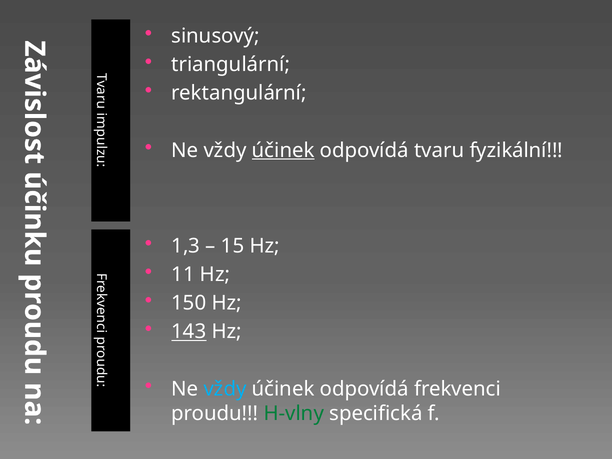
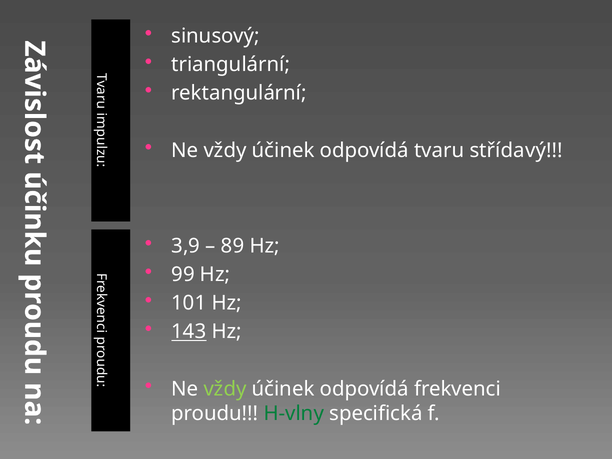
účinek underline: present -> none (283, 150)
fyzikální: fyzikální -> střídavý (516, 150)
1,3: 1,3 -> 3,9 (186, 246)
15: 15 -> 89 (233, 246)
11: 11 -> 99 (183, 275)
150: 150 -> 101 (189, 303)
vždy colour: light blue -> light green (225, 389)
